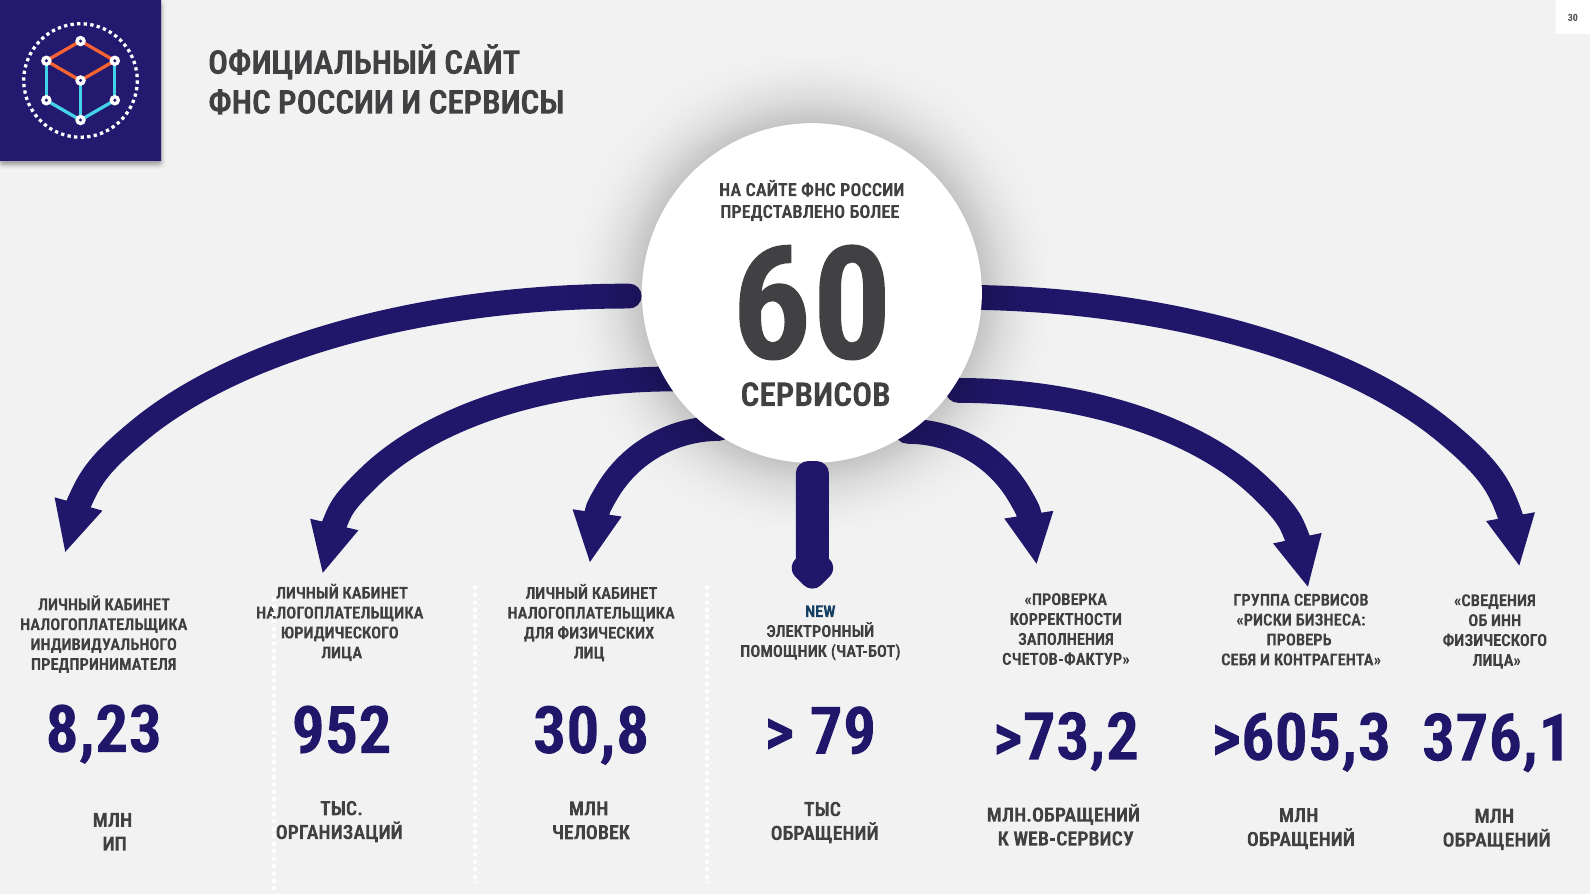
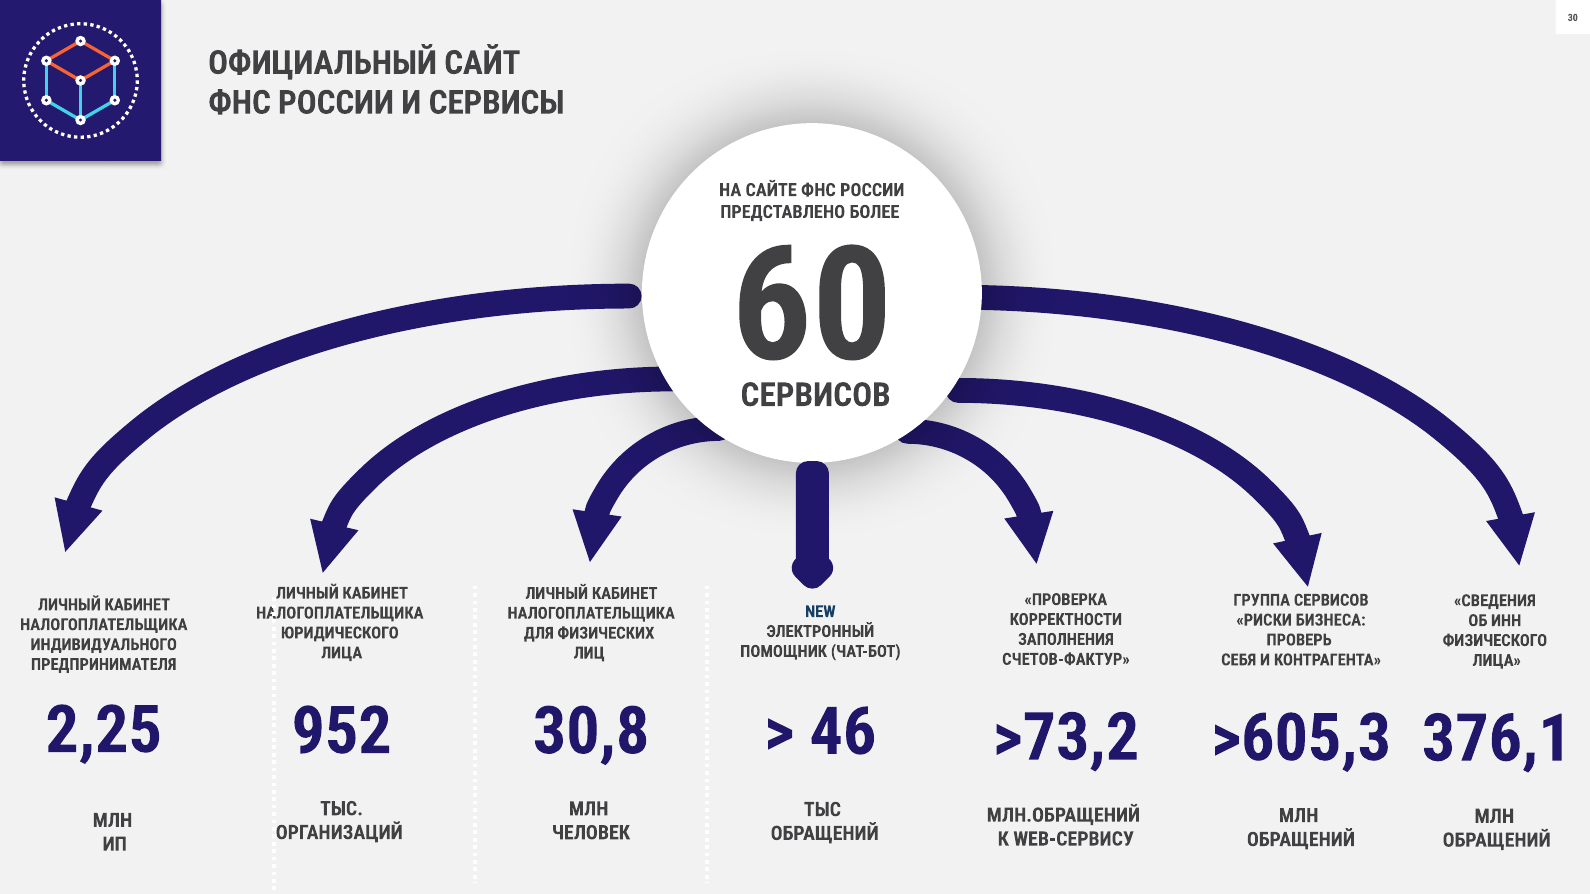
8,23: 8,23 -> 2,25 (104, 731)
79: 79 -> 46 (843, 732)
